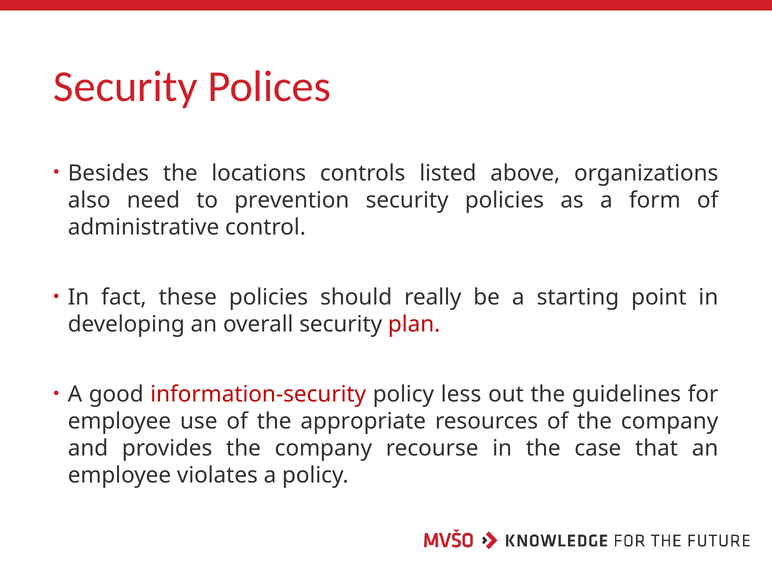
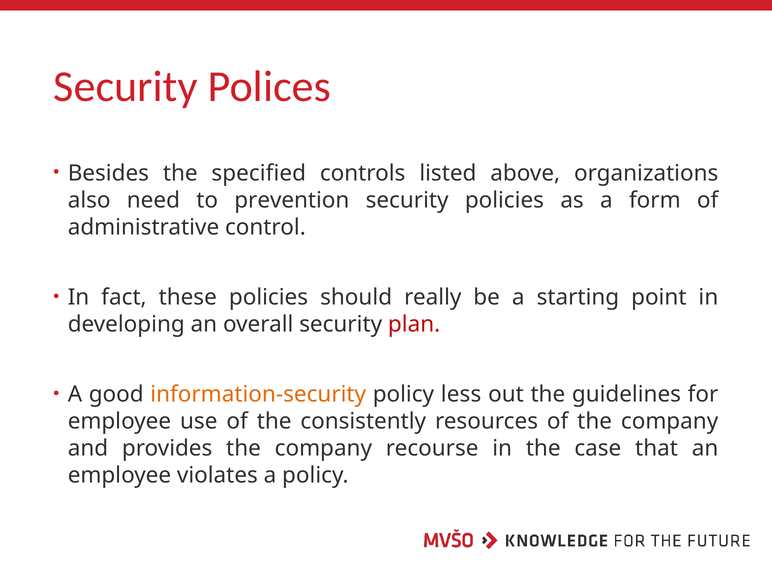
locations: locations -> specified (259, 173)
information-security colour: red -> orange (258, 394)
appropriate: appropriate -> consistently (363, 421)
